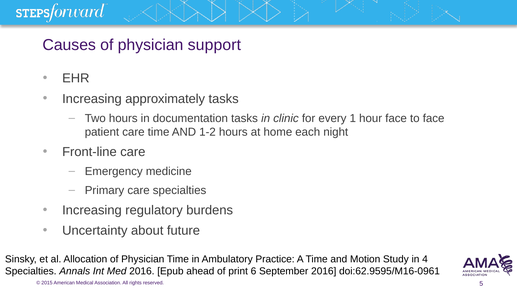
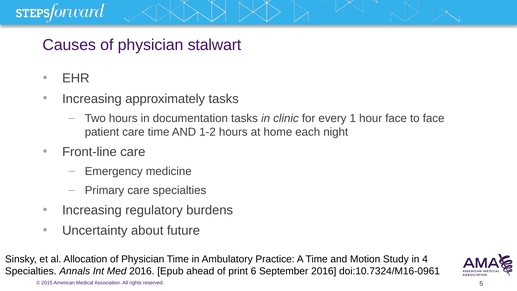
support: support -> stalwart (214, 45)
doi:62.9595/M16-0961: doi:62.9595/M16-0961 -> doi:10.7324/M16-0961 (390, 271)
